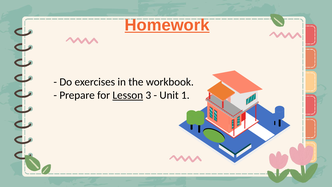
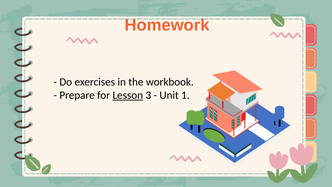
Homework underline: present -> none (167, 25)
